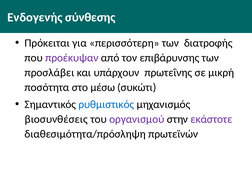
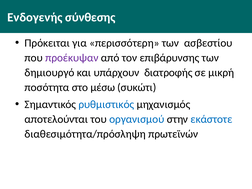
διατροφής: διατροφής -> ασβεστίου (208, 43)
προσλάβει: προσλάβει -> δημιουργό (49, 73)
πρωτεΐνης: πρωτεΐνης -> διατροφής (168, 73)
βιοσυνθέσεις: βιοσυνθέσεις -> αποτελούνται (56, 119)
οργανισμού colour: purple -> blue (137, 119)
εκάστοτε colour: purple -> blue (211, 119)
